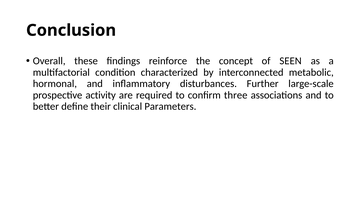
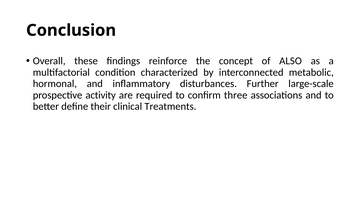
SEEN: SEEN -> ALSO (291, 61)
Parameters: Parameters -> Treatments (170, 106)
